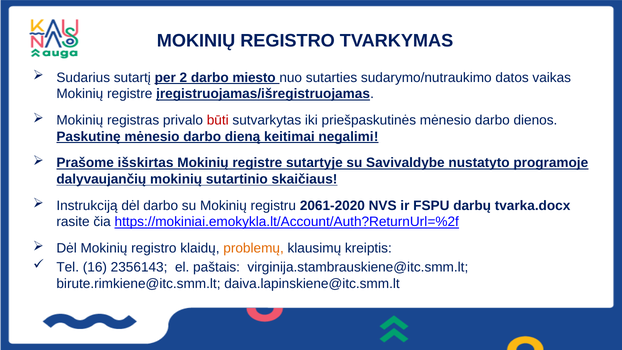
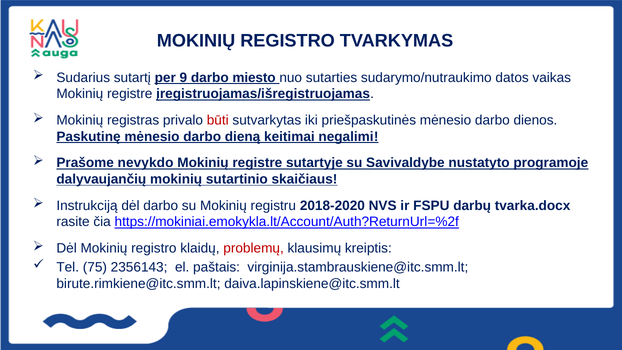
2: 2 -> 9 (183, 78)
išskirtas: išskirtas -> nevykdo (146, 163)
2061-2020: 2061-2020 -> 2018-2020 (332, 206)
problemų colour: orange -> red (254, 248)
16: 16 -> 75 (95, 267)
